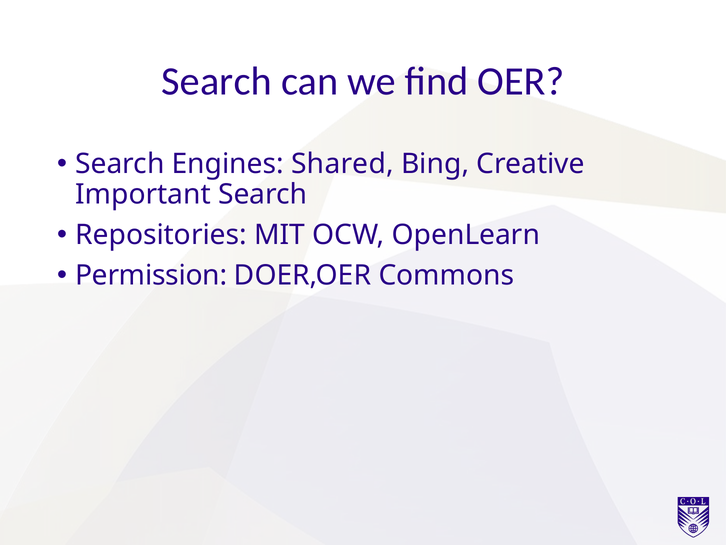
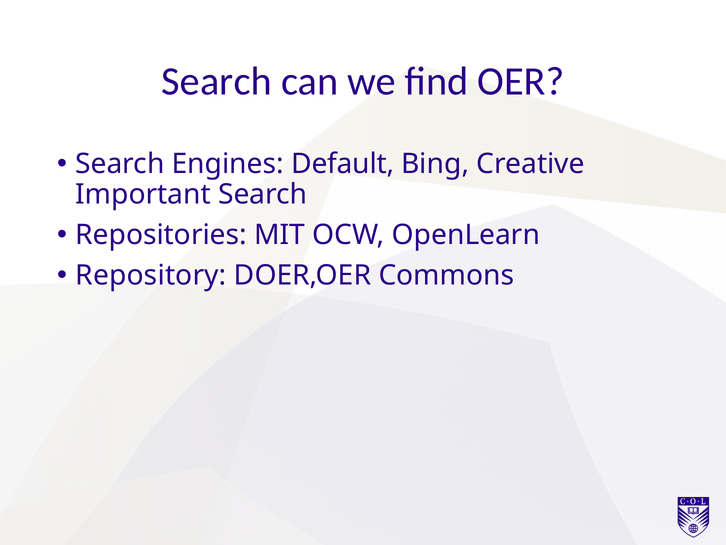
Shared: Shared -> Default (343, 164)
Permission: Permission -> Repository (151, 275)
